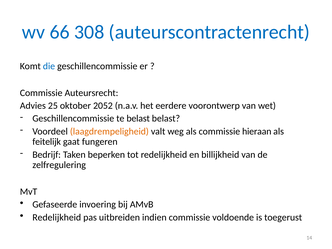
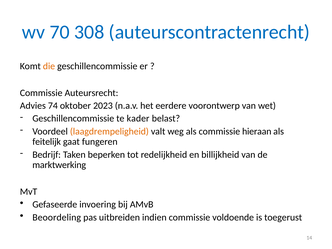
66: 66 -> 70 (60, 32)
die colour: blue -> orange (49, 66)
25: 25 -> 74 (53, 106)
2052: 2052 -> 2023 (103, 106)
te belast: belast -> kader (138, 119)
zelfregulering: zelfregulering -> marktwerking (59, 165)
Redelijkheid: Redelijkheid -> Beoordeling (57, 217)
